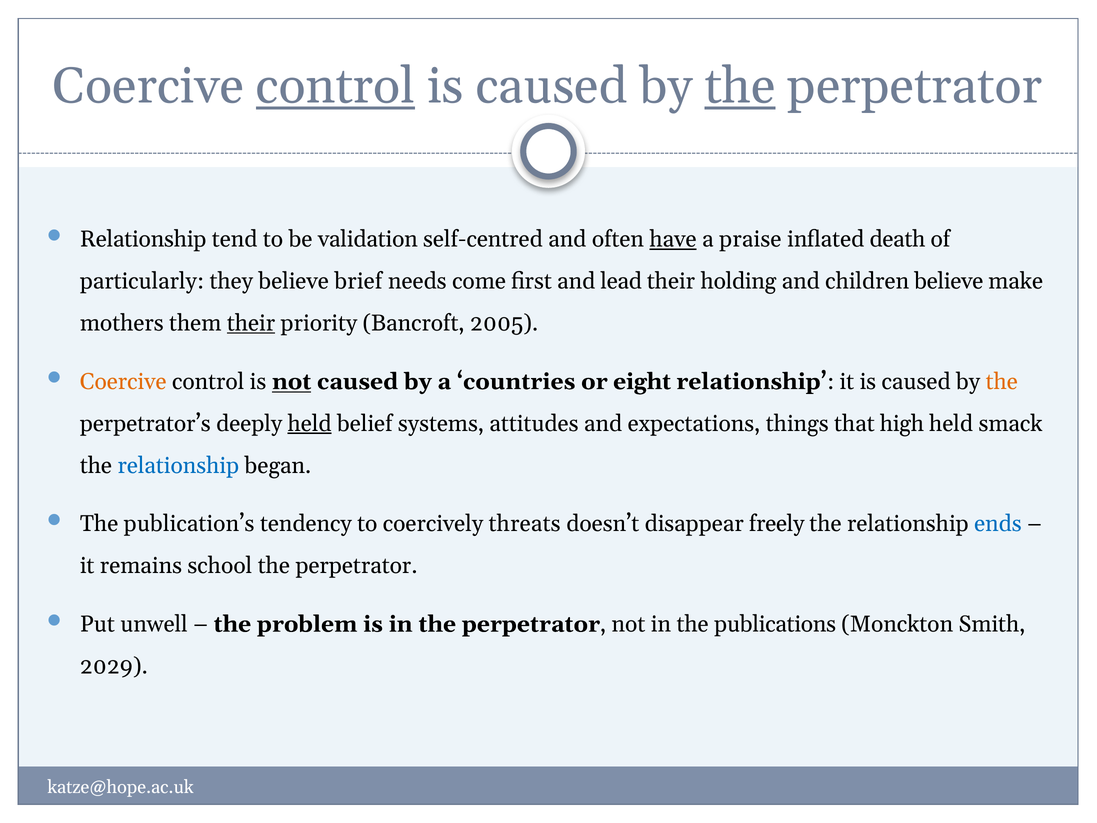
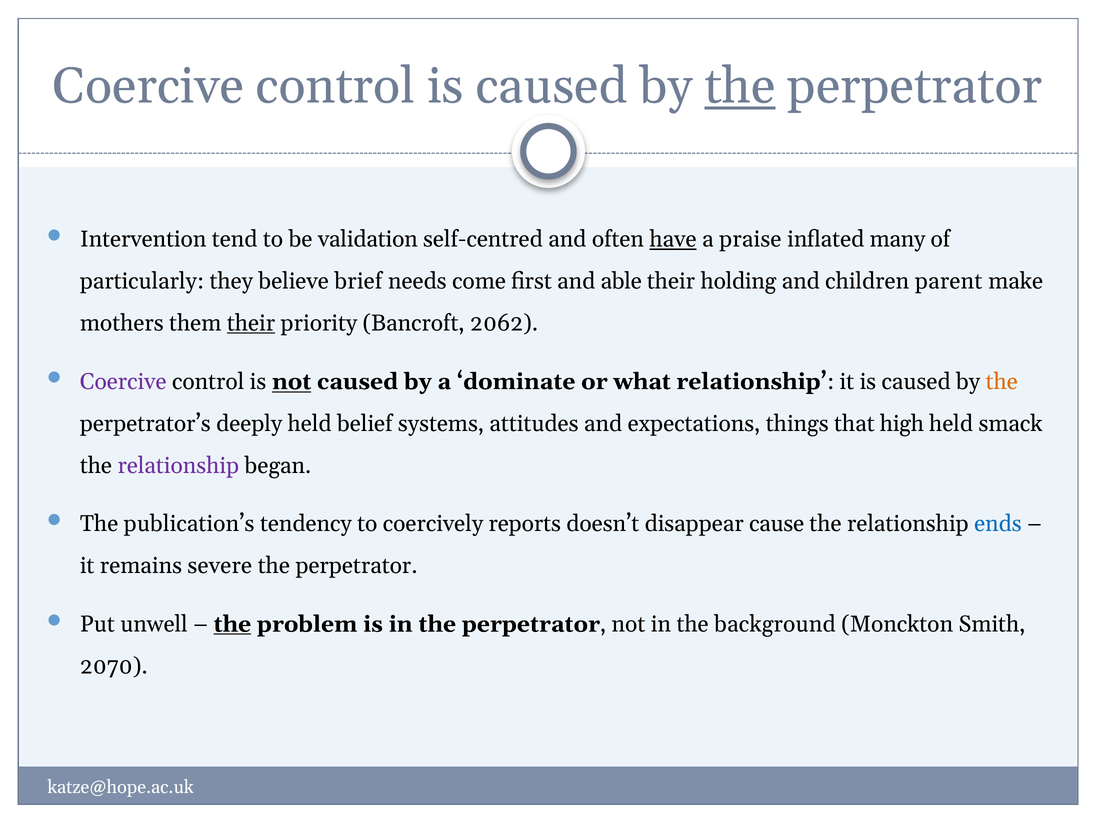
control underline: present -> none (335, 86)
Relationship: Relationship -> Intervention (143, 239)
death: death -> many (897, 239)
lead: lead -> able (621, 281)
children believe: believe -> parent (949, 281)
2005: 2005 -> 2062 (504, 323)
Coercive colour: orange -> purple (123, 381)
countries: countries -> dominate (516, 381)
eight: eight -> what (642, 381)
held underline: present -> none (310, 423)
relationship colour: blue -> purple (178, 465)
threats: threats -> reports (525, 524)
freely: freely -> cause (777, 524)
school: school -> severe (220, 566)
the underline: none -> present (232, 624)
publications: publications -> background (775, 624)
2029: 2029 -> 2070 (114, 666)
